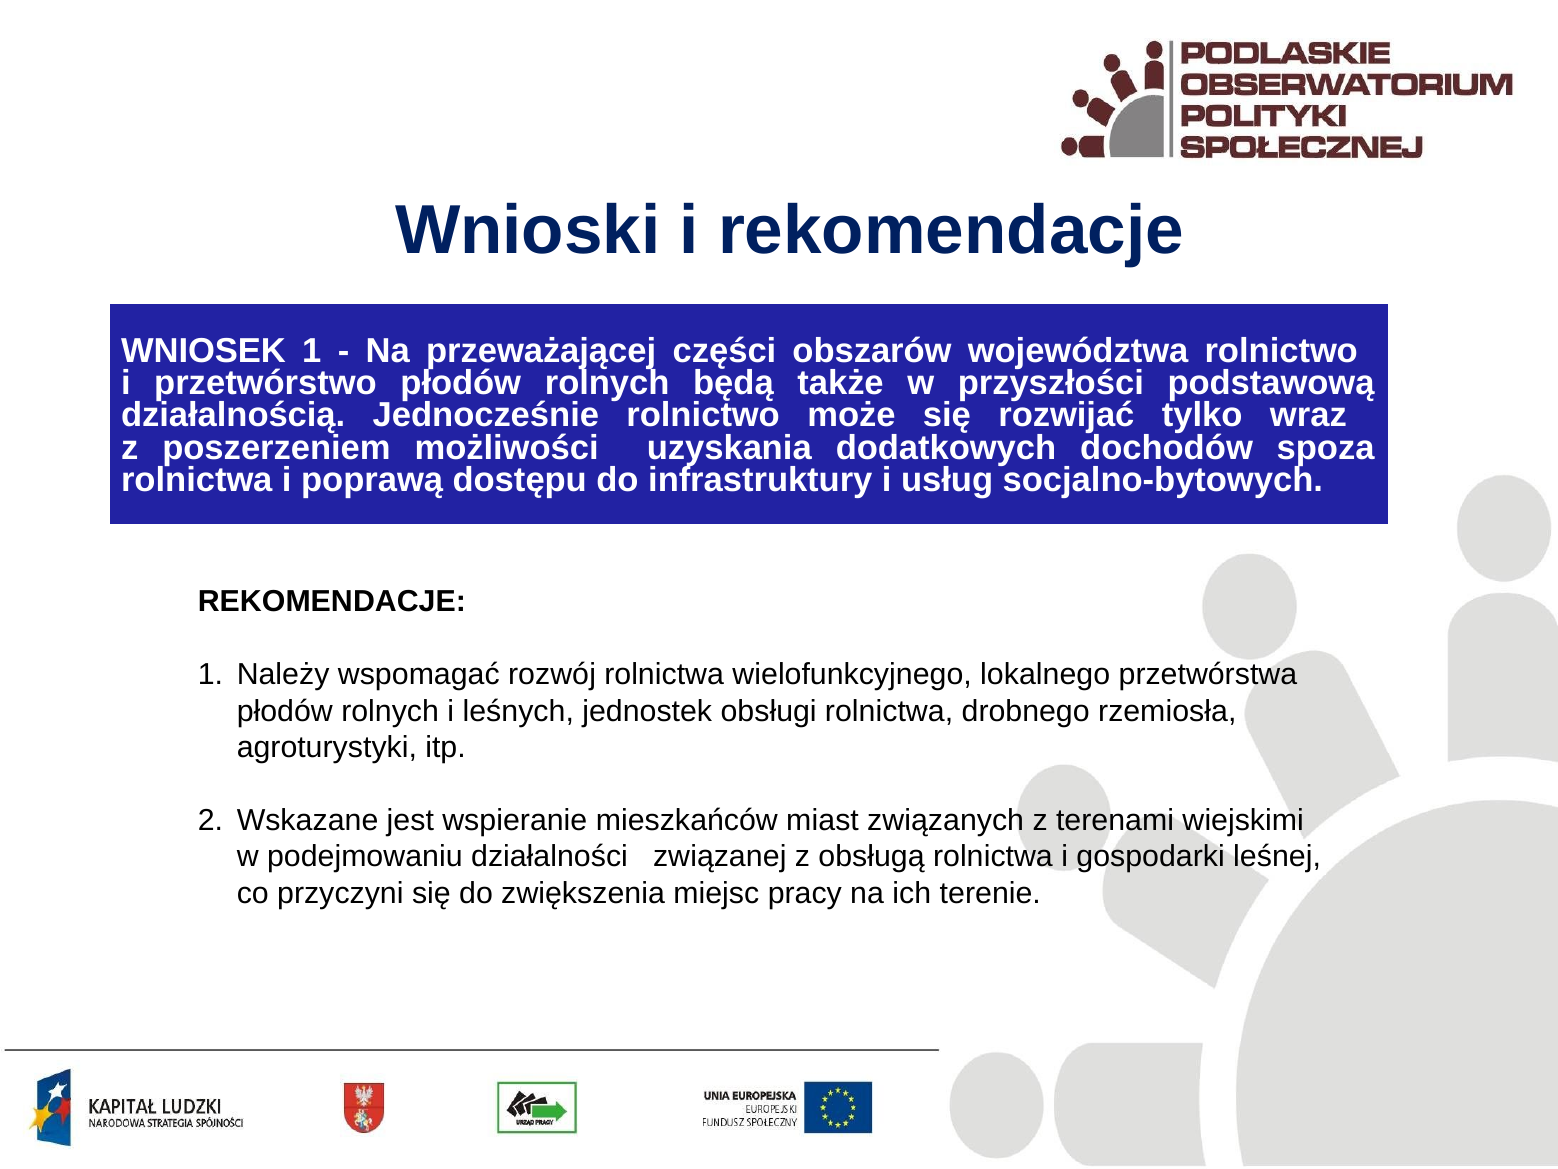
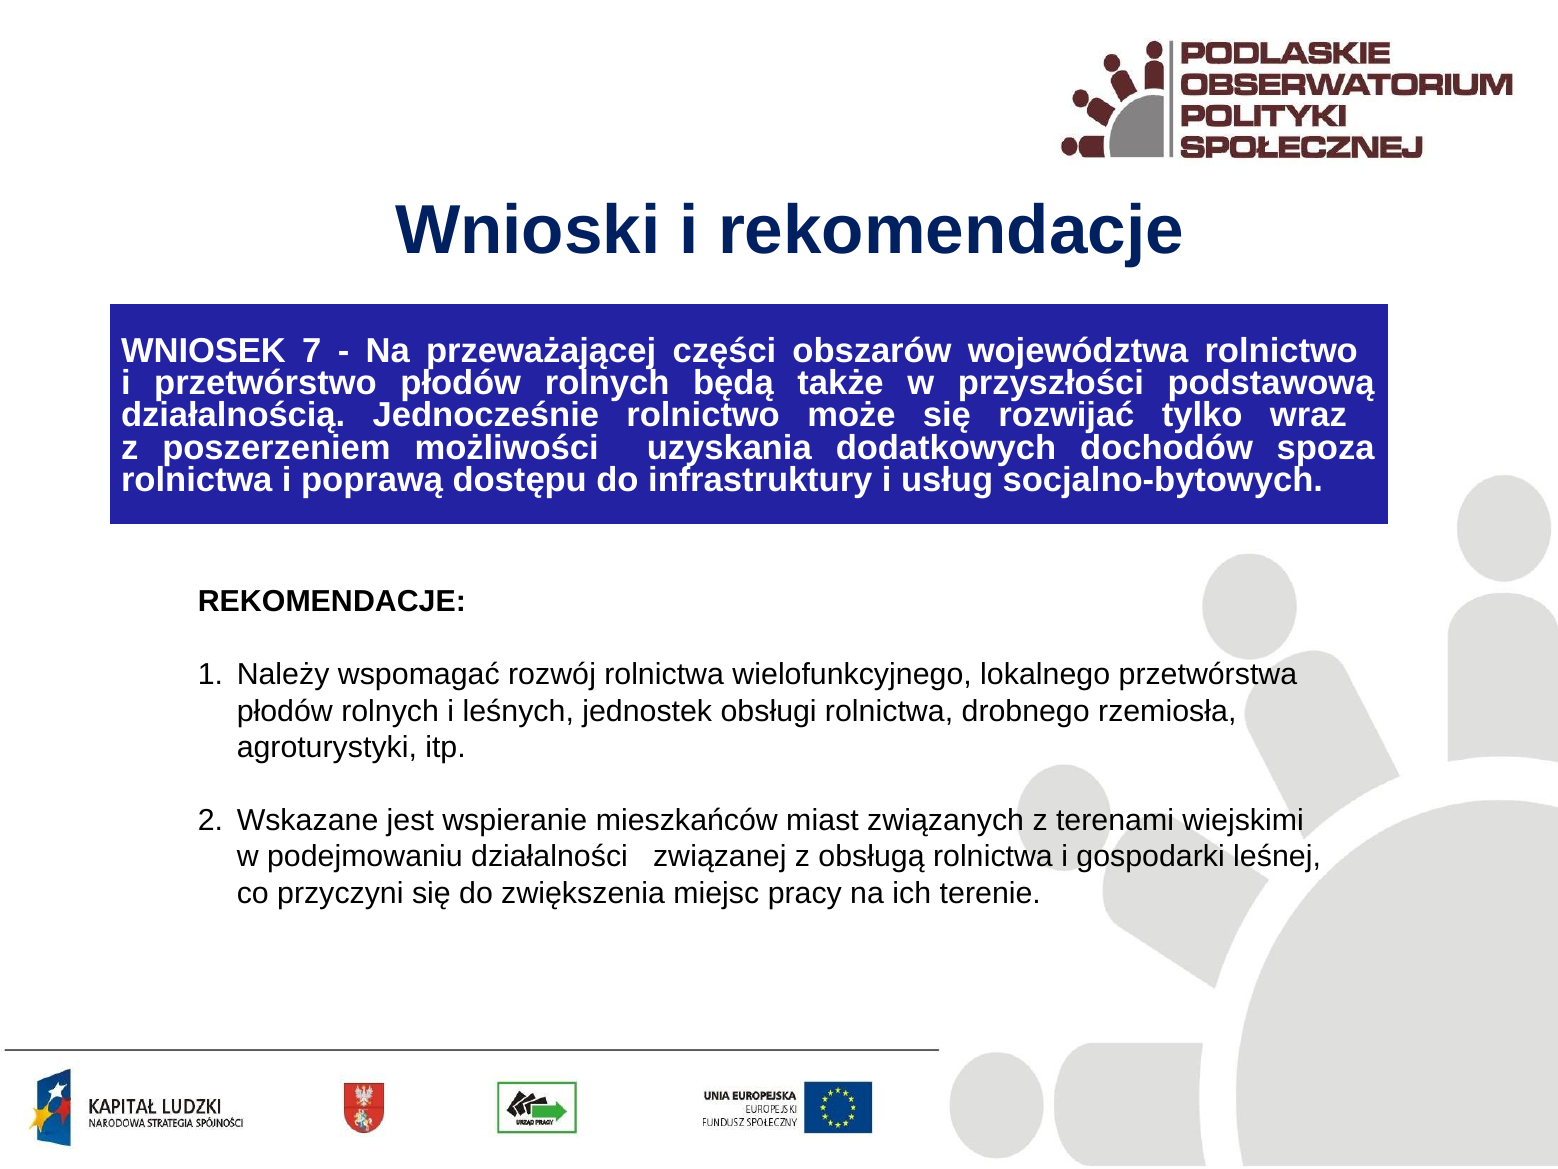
WNIOSEK 1: 1 -> 7 (312, 350)
